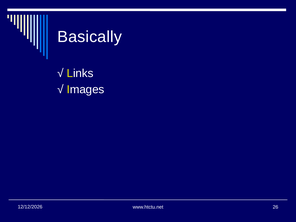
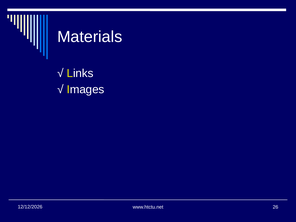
Basically: Basically -> Materials (90, 37)
